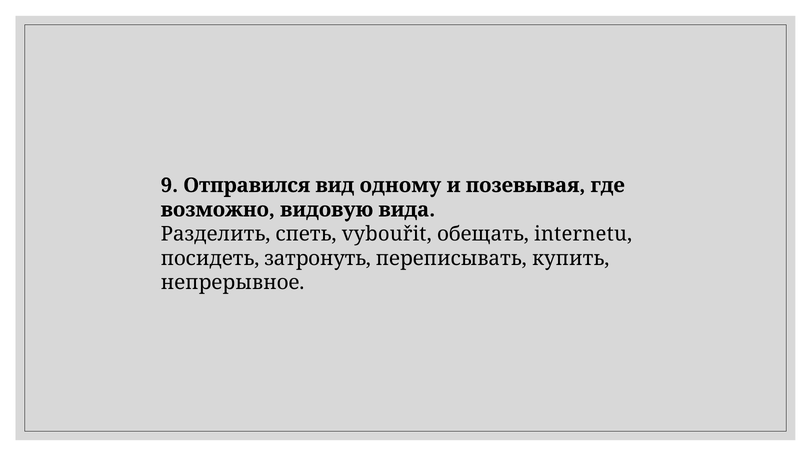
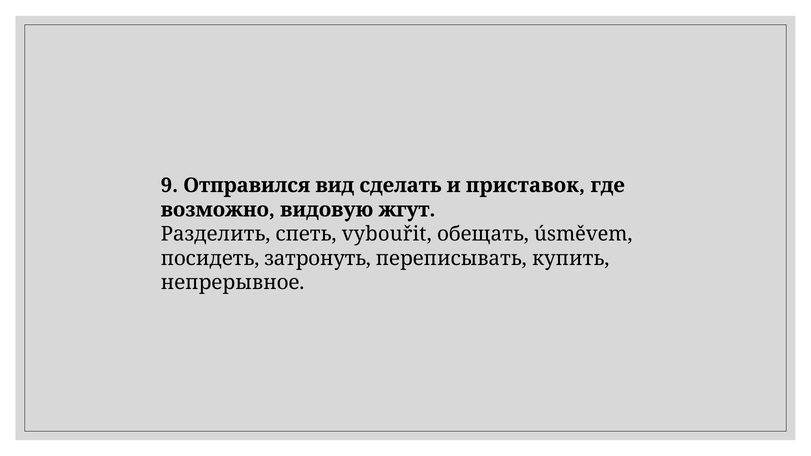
одному: одному -> сделать (401, 185)
позевывая: позевывая -> приставок (525, 185)
вида: вида -> жгут (407, 210)
internetu: internetu -> úsměvem (583, 234)
